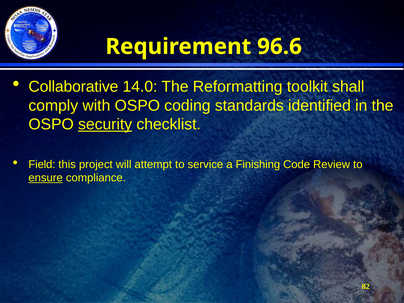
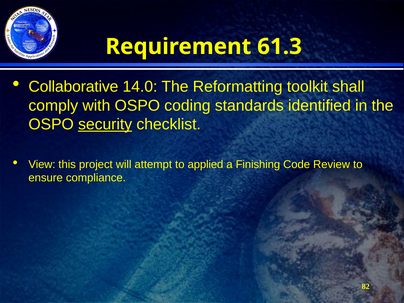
96.6: 96.6 -> 61.3 (280, 47)
Field: Field -> View (42, 164)
service: service -> applied (205, 164)
ensure underline: present -> none (46, 178)
